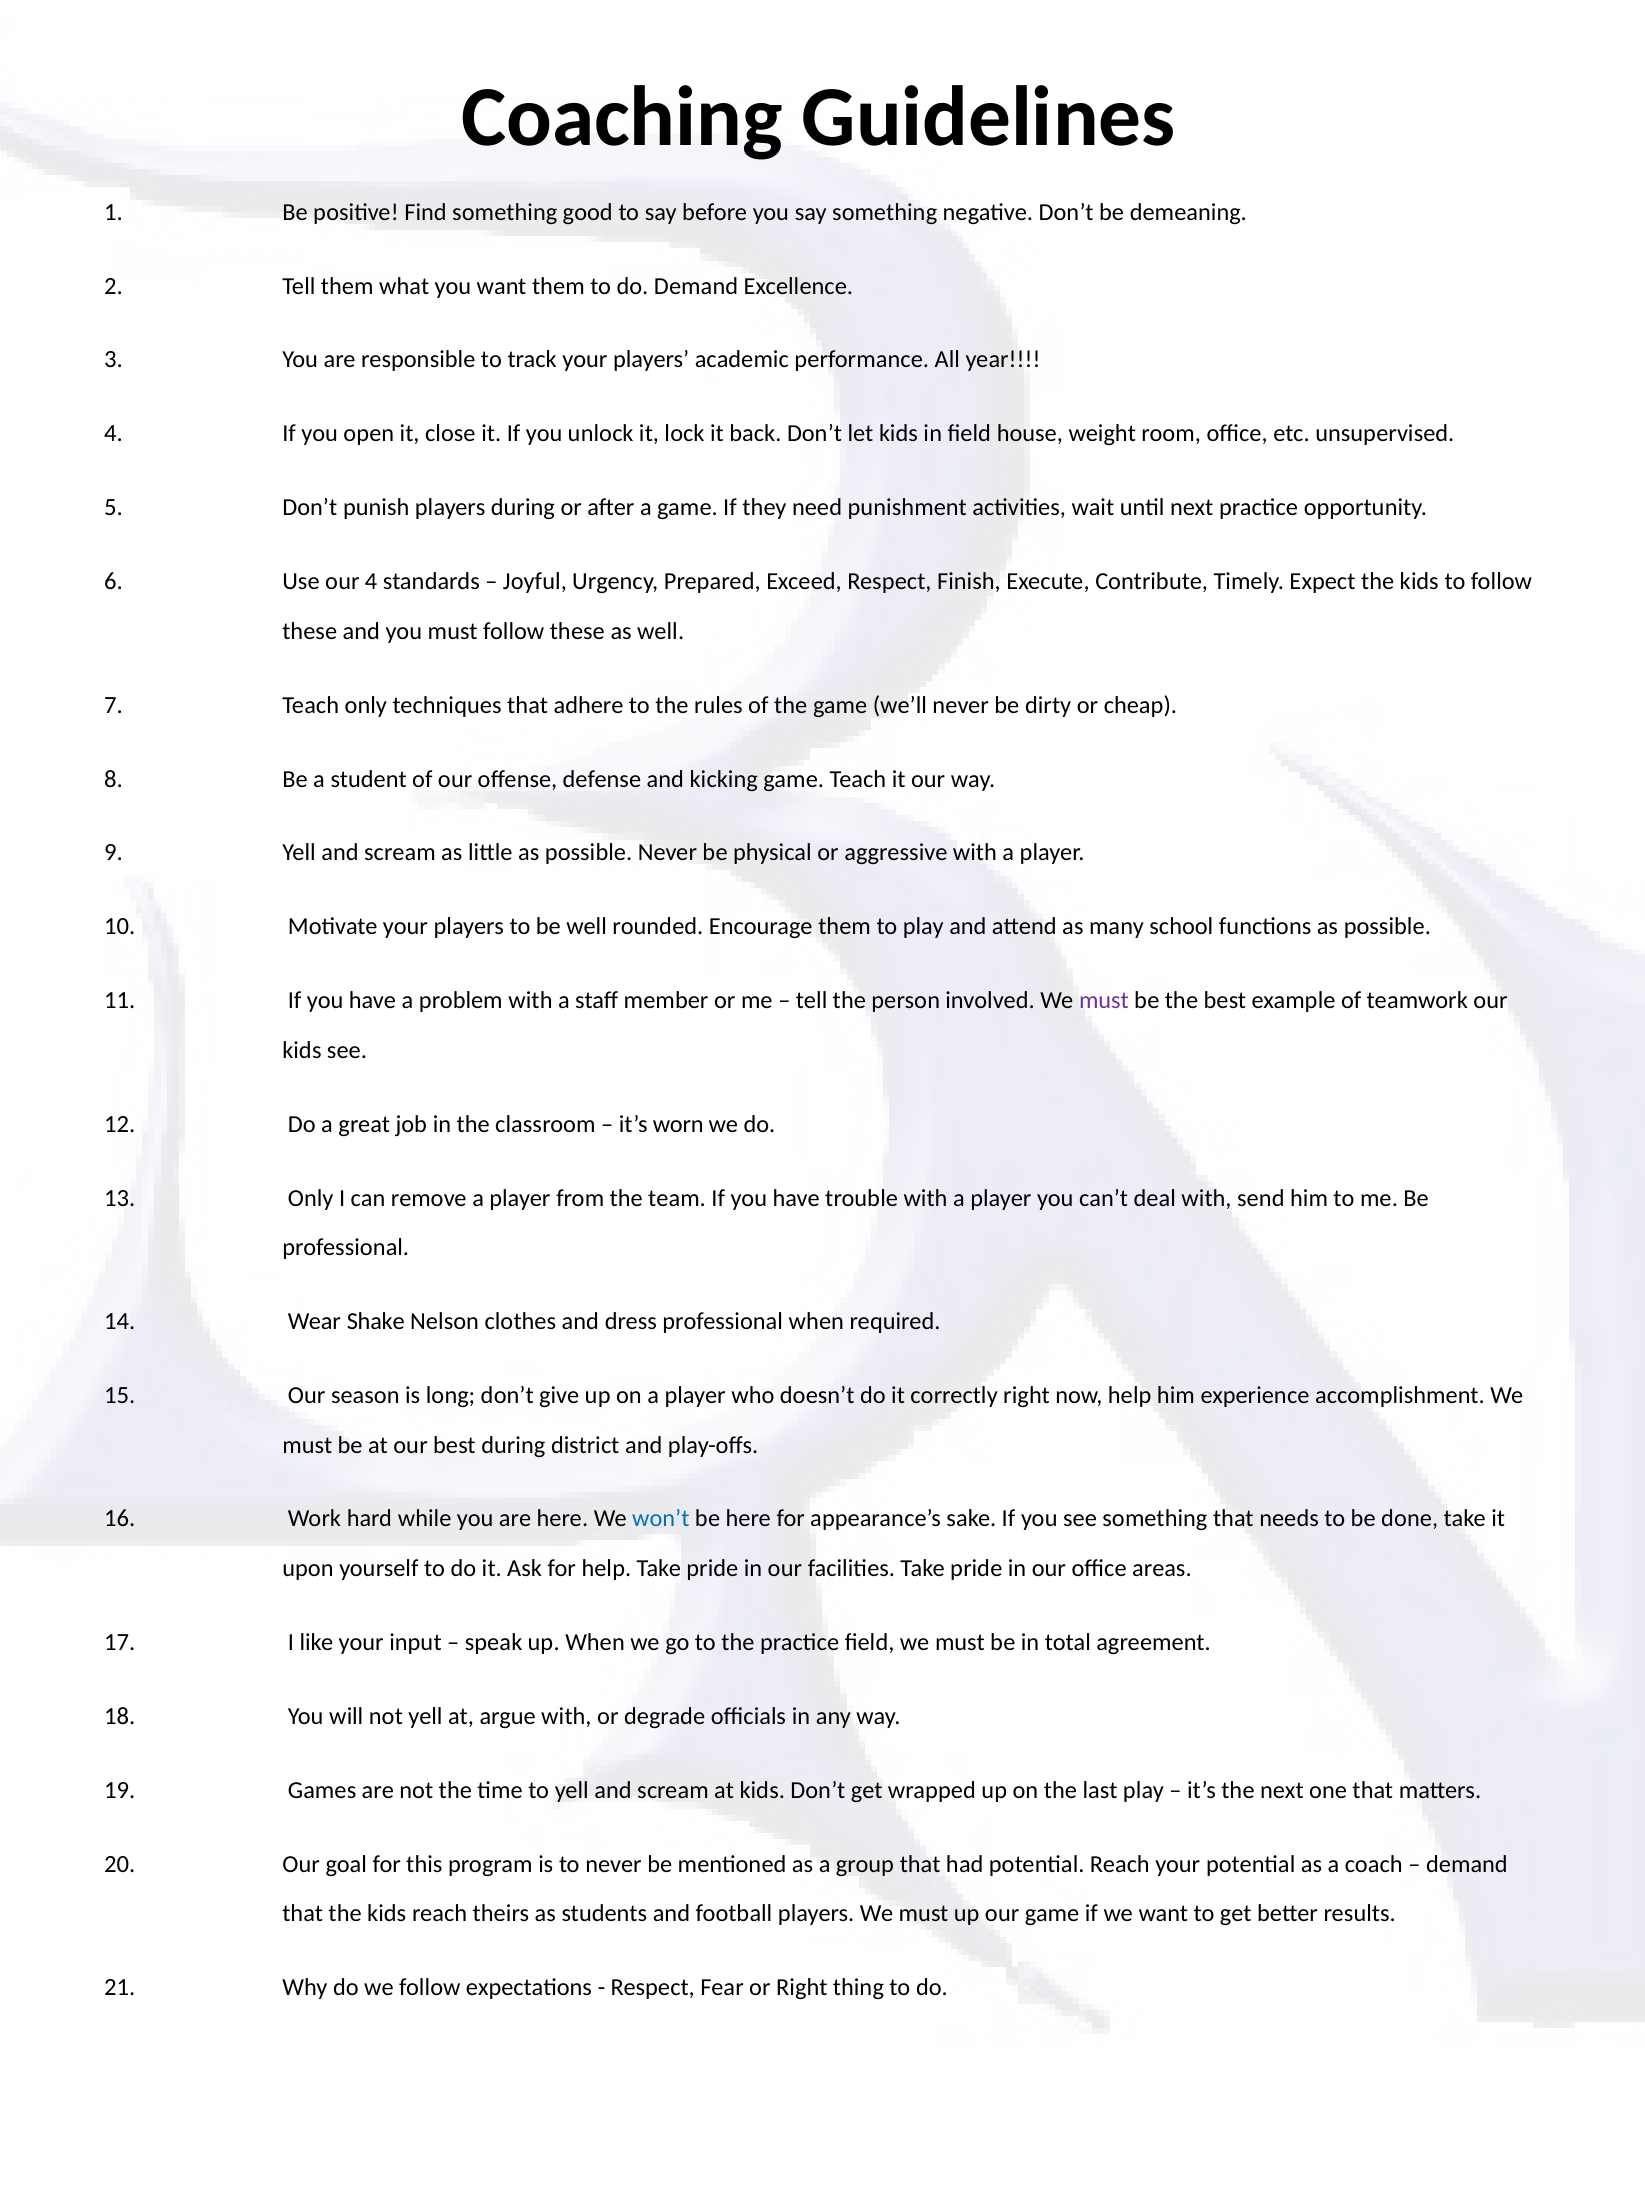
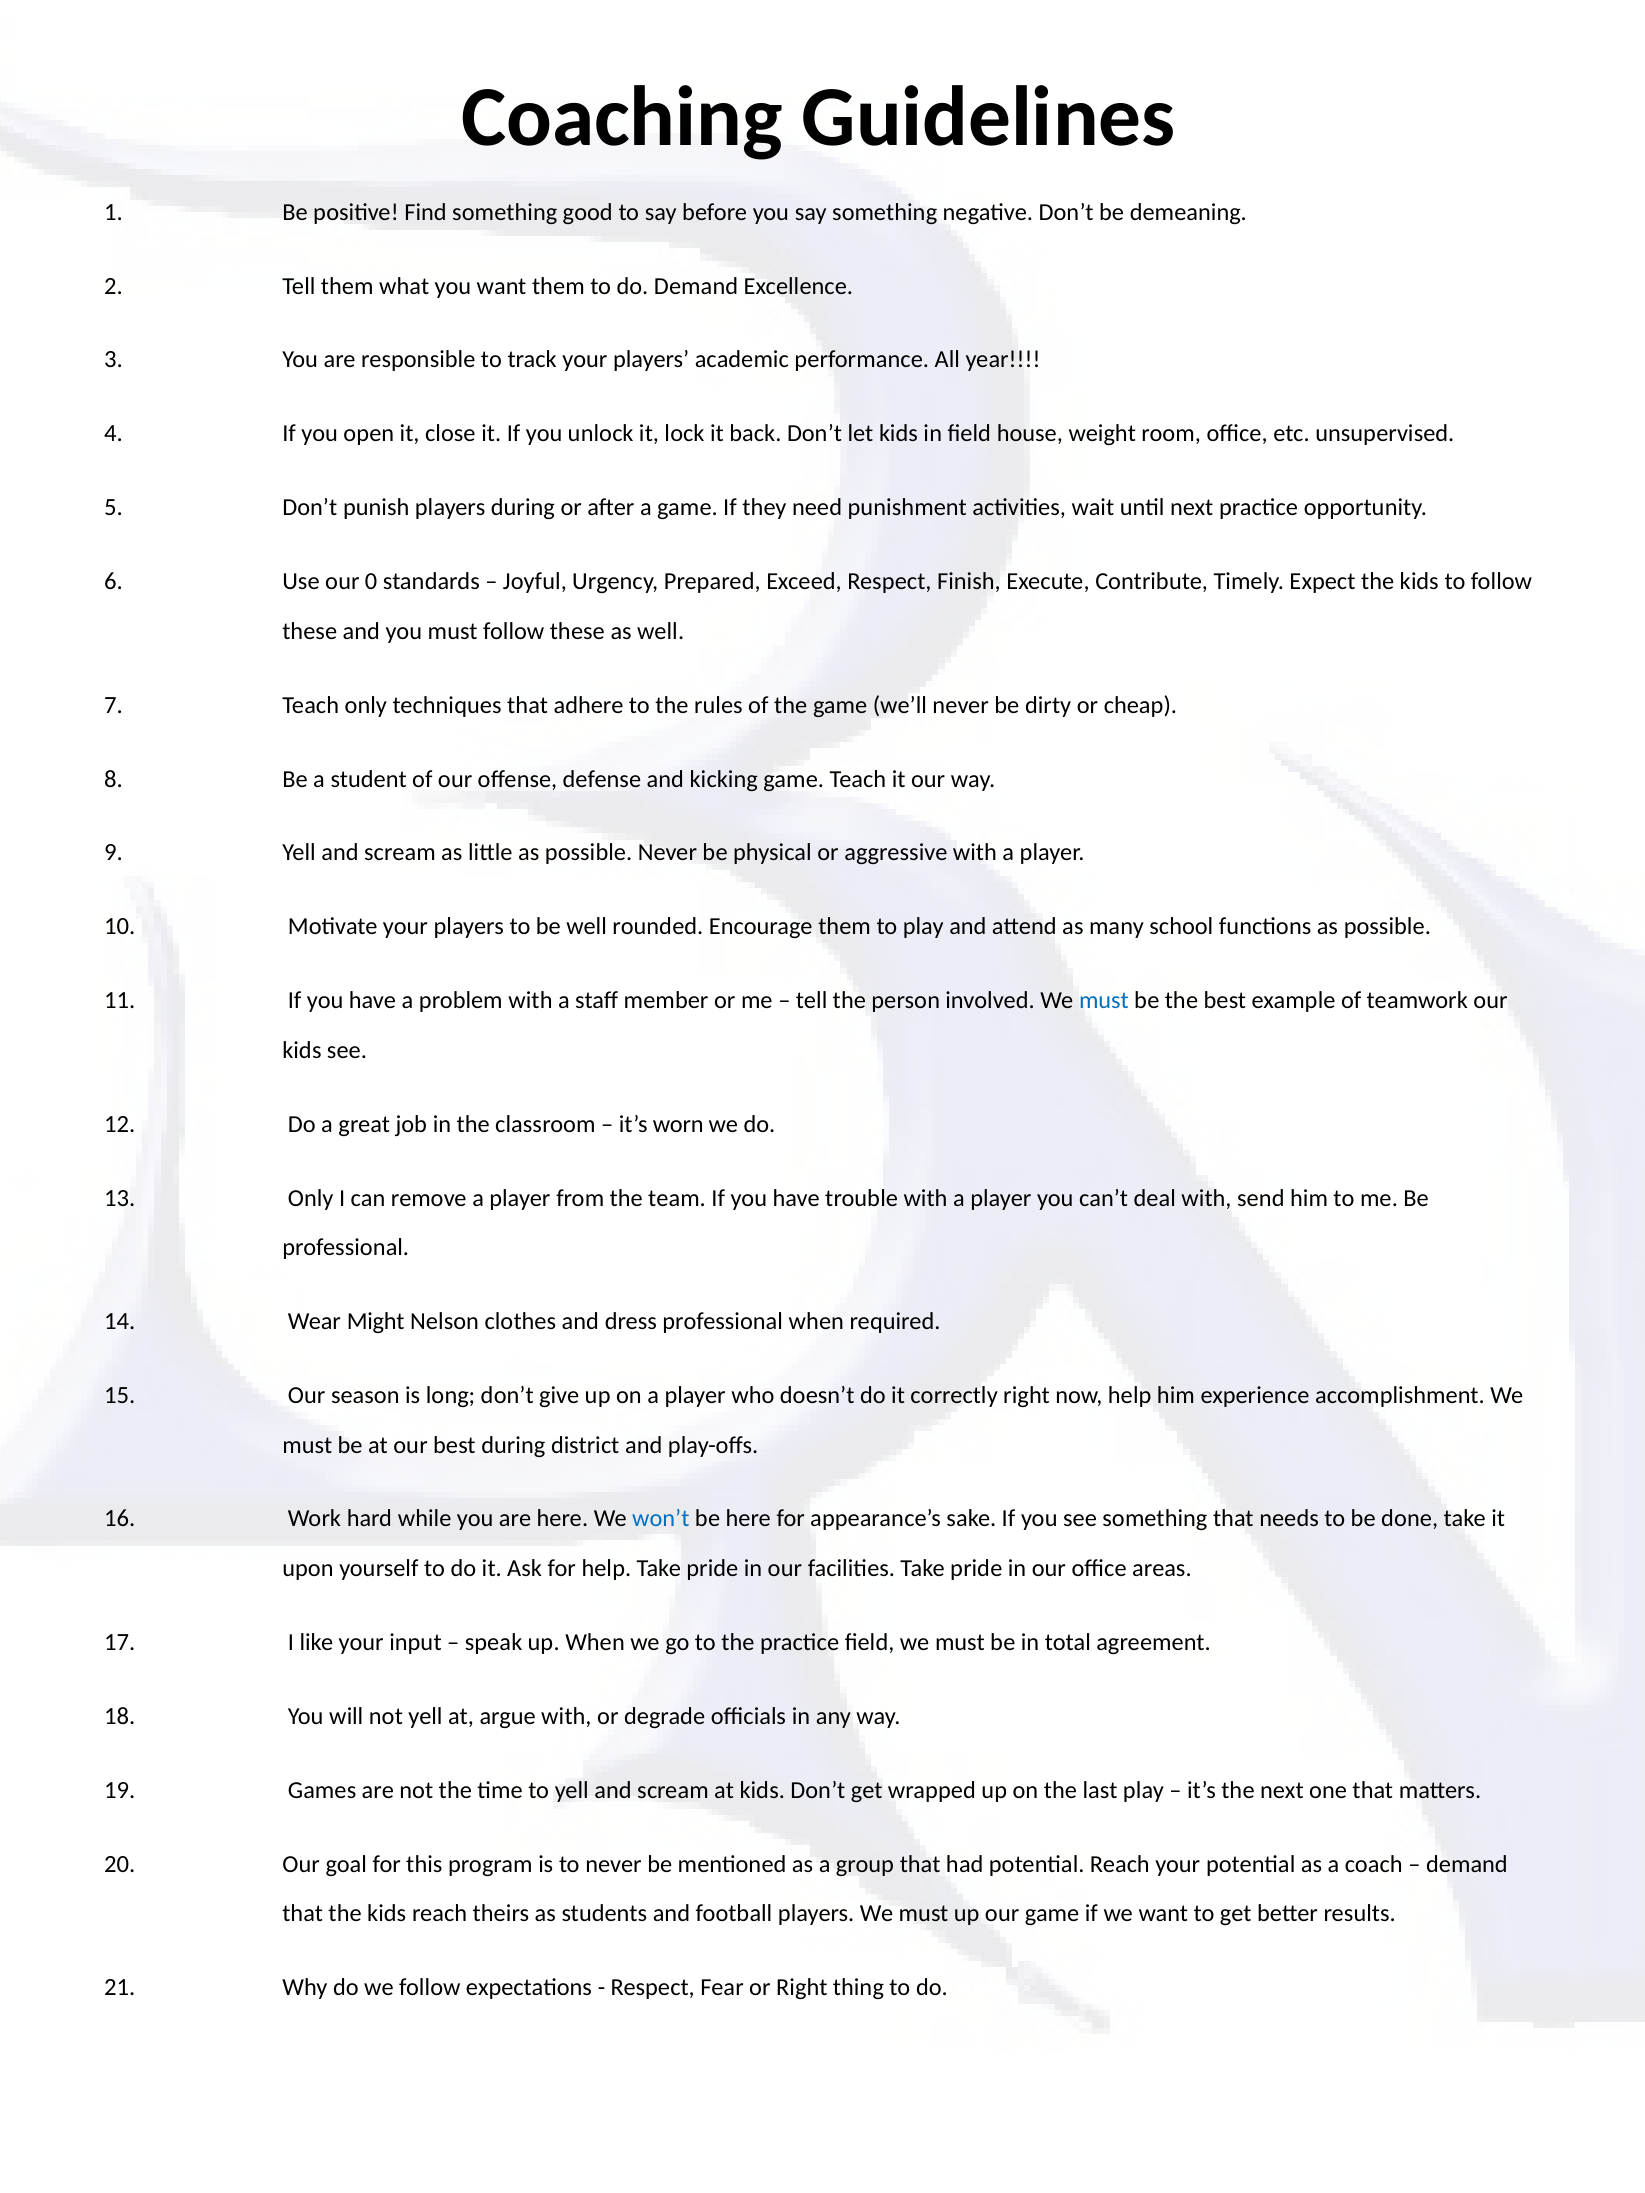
our 4: 4 -> 0 (371, 582)
must colour: purple -> blue (1104, 1001)
Shake: Shake -> Might (376, 1322)
